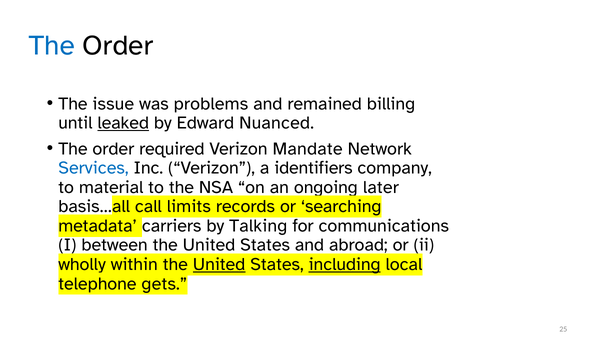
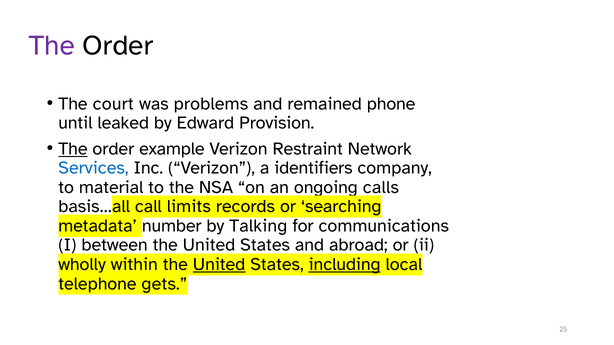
The colour: blue -> purple (52, 45)
issue: issue -> court (113, 104)
billing: billing -> phone (391, 104)
leaked underline: present -> none (123, 123)
Nuanced: Nuanced -> Provision (277, 123)
The underline: none -> present (73, 149)
required: required -> example (172, 149)
Mandate: Mandate -> Restraint (308, 149)
later: later -> calls (381, 187)
carriers: carriers -> number (172, 226)
